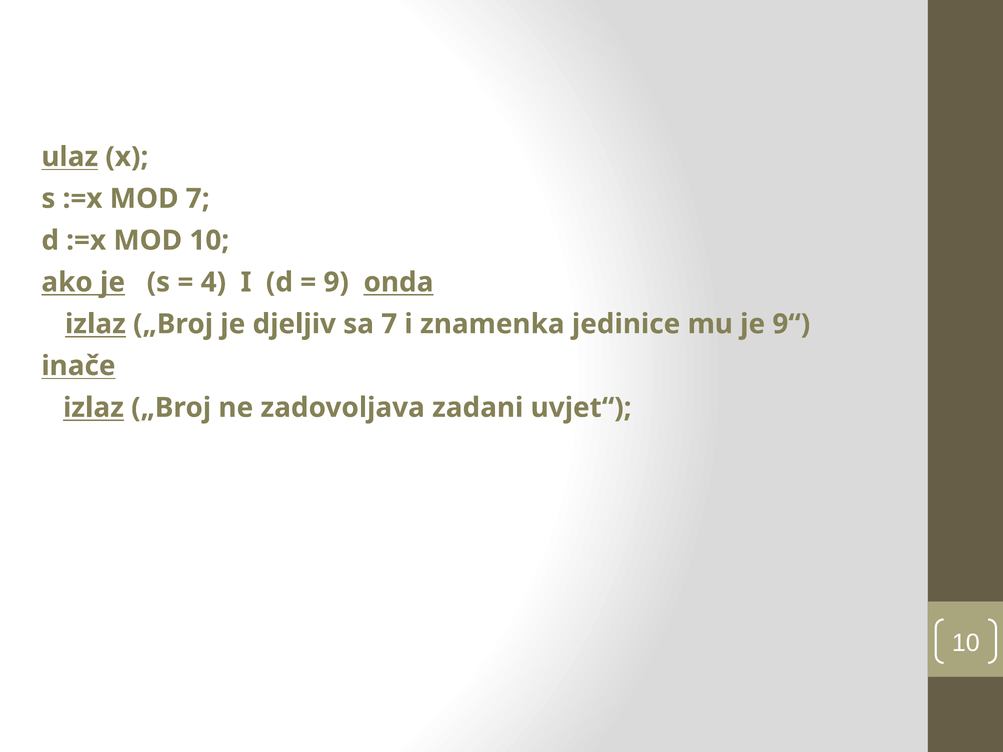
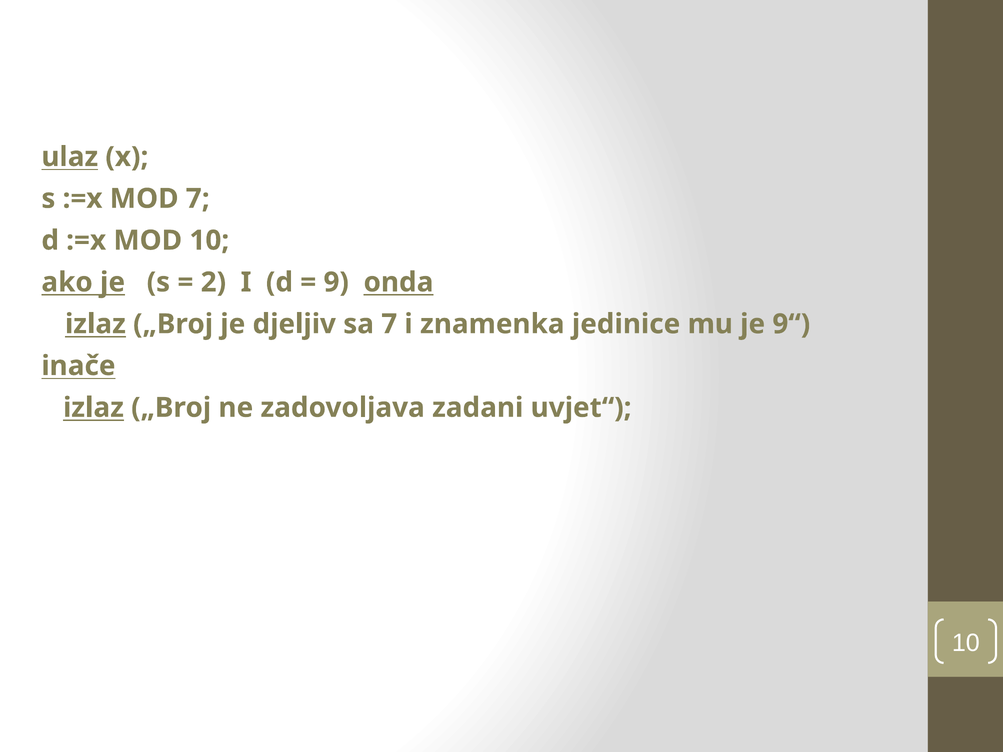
4: 4 -> 2 (213, 282)
